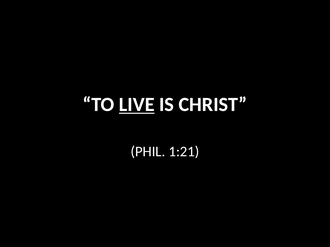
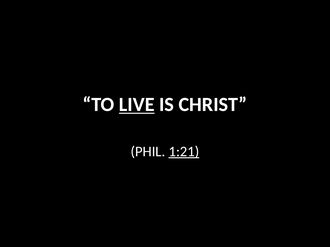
1:21 underline: none -> present (184, 152)
